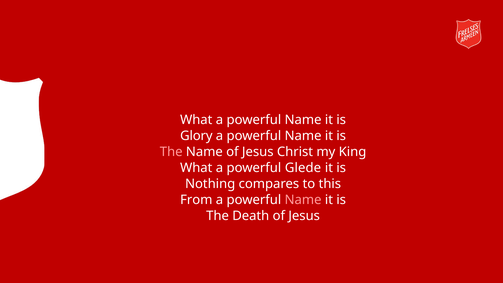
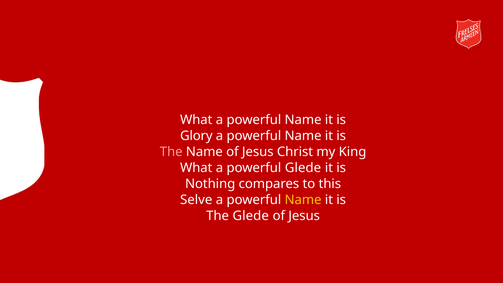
From: From -> Selve (196, 200)
Name colour: pink -> yellow (303, 200)
The Death: Death -> Glede (251, 216)
